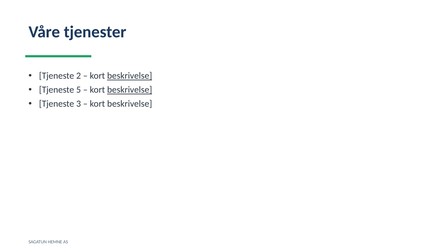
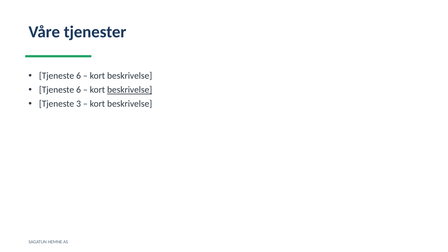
2: 2 -> 6 (79, 76)
beskrivelse underline: present -> none (130, 76)
5: 5 -> 6 (79, 90)
